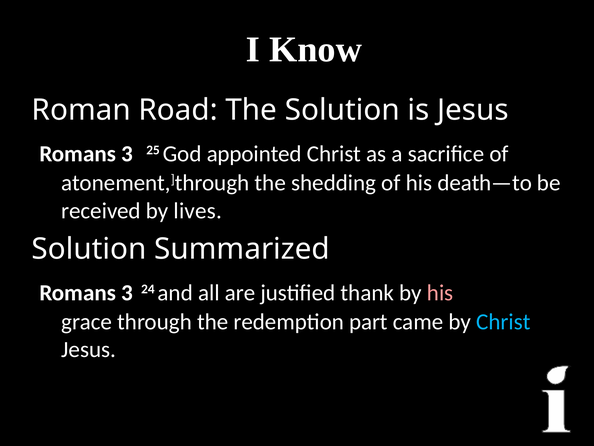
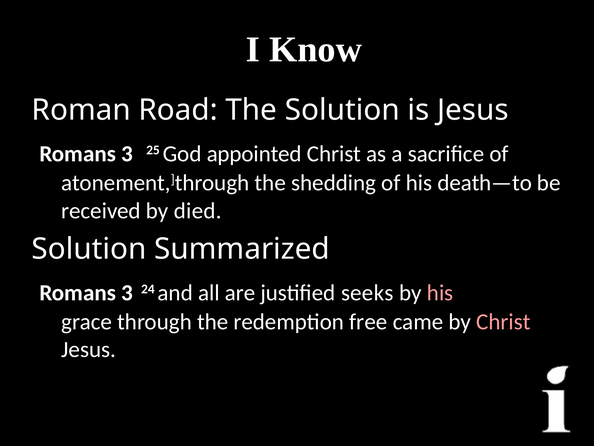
lives: lives -> died (198, 211)
thank: thank -> seeks (367, 292)
part: part -> free (368, 321)
Christ colour: light blue -> pink (503, 321)
